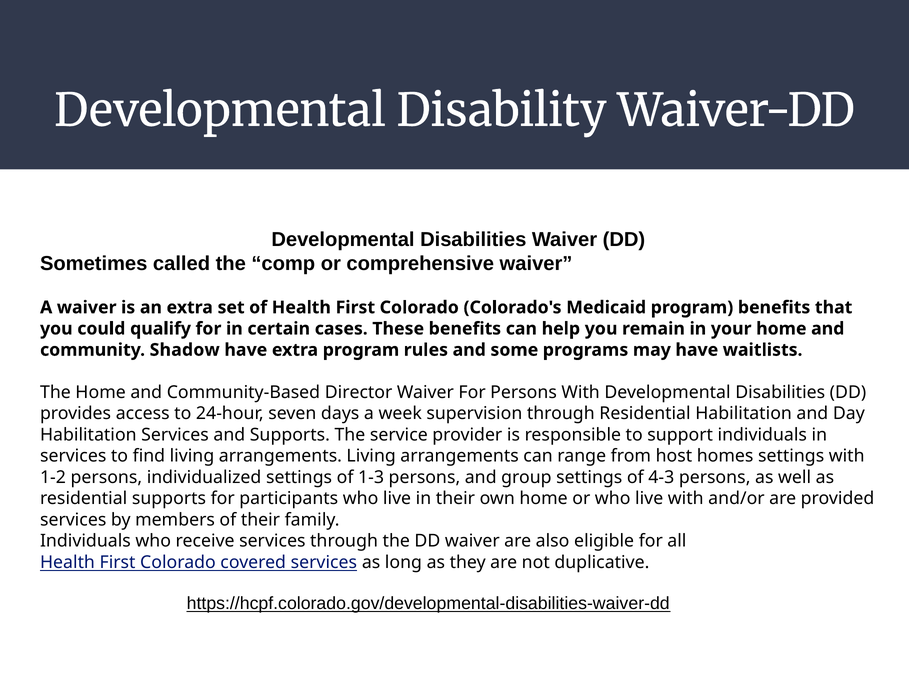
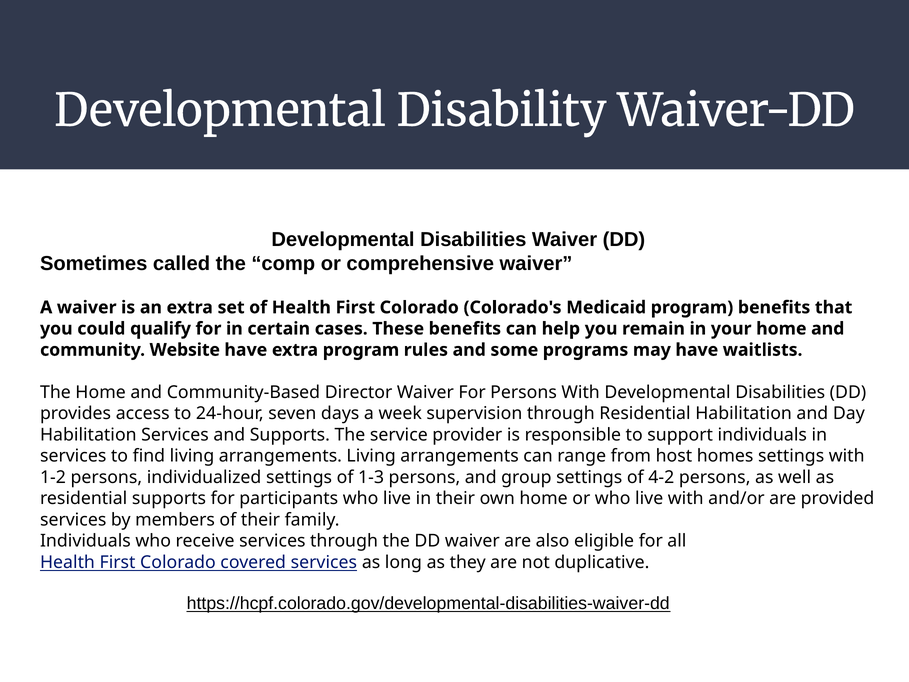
Shadow: Shadow -> Website (185, 350)
4-3: 4-3 -> 4-2 (661, 477)
